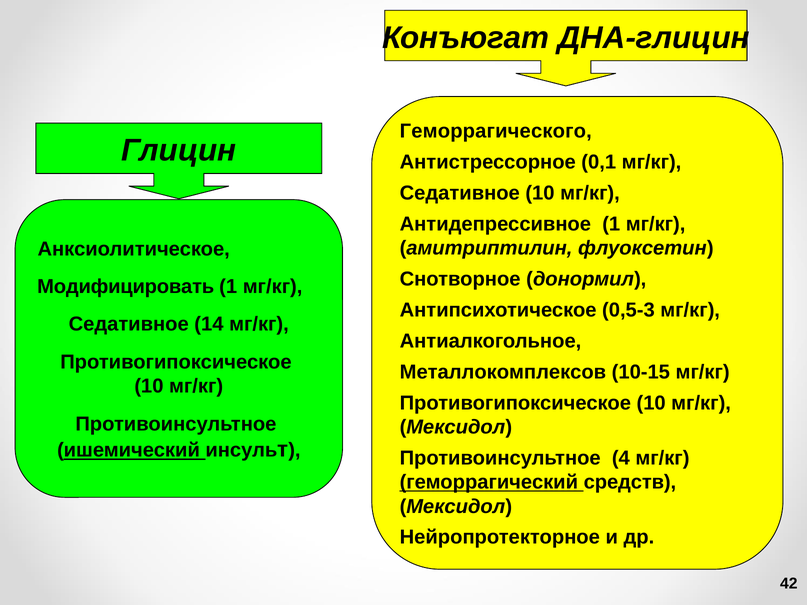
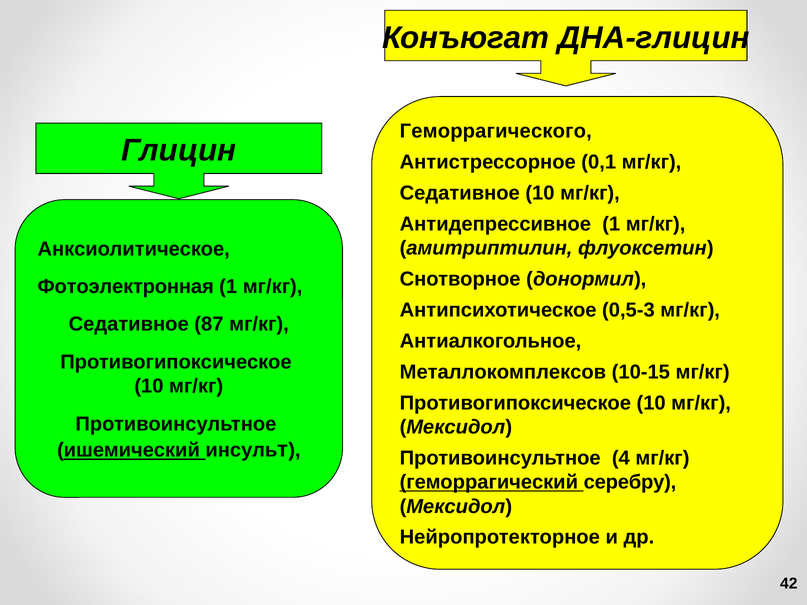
Модифицировать: Модифицировать -> Фотоэлектронная (126, 287)
14: 14 -> 87 (209, 324)
средств: средств -> серебру (630, 482)
